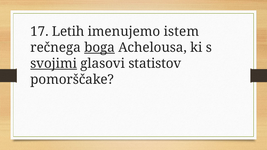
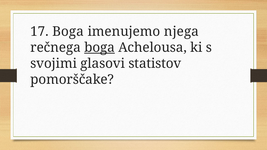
17 Letih: Letih -> Boga (68, 31)
istem: istem -> njega (181, 31)
svojimi underline: present -> none (54, 63)
